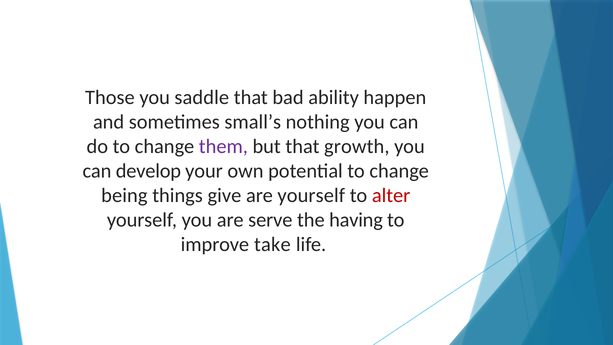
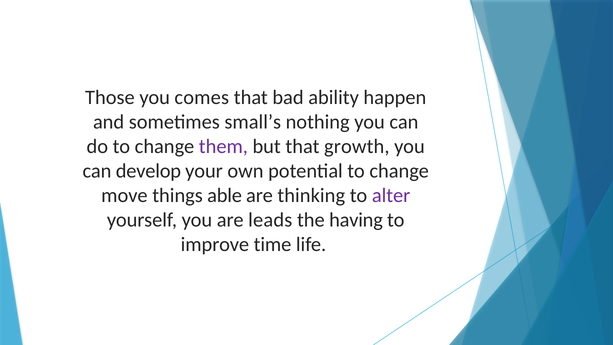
saddle: saddle -> comes (202, 97)
being: being -> move (124, 196)
give: give -> able (225, 196)
are yourself: yourself -> thinking (311, 196)
alter colour: red -> purple (391, 196)
serve: serve -> leads (270, 220)
take: take -> time (273, 245)
